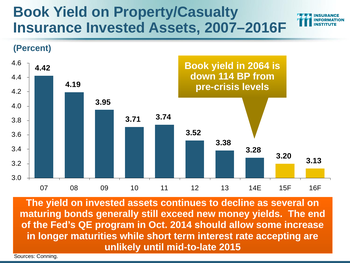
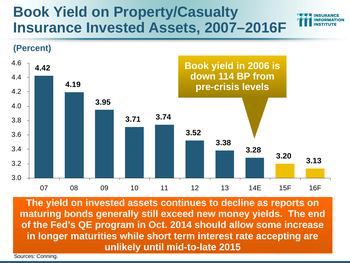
2064: 2064 -> 2006 (259, 66)
several: several -> reports (288, 202)
